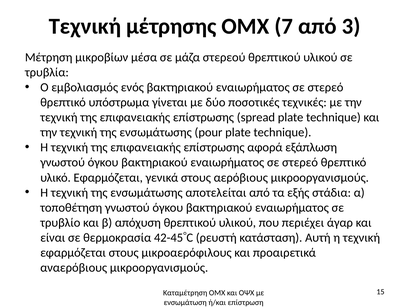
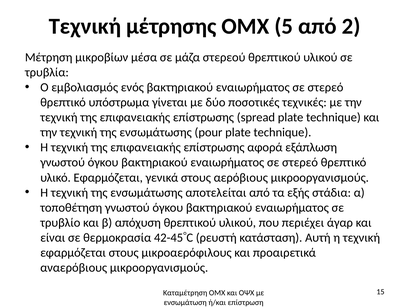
7: 7 -> 5 (284, 26)
3: 3 -> 2 (351, 26)
